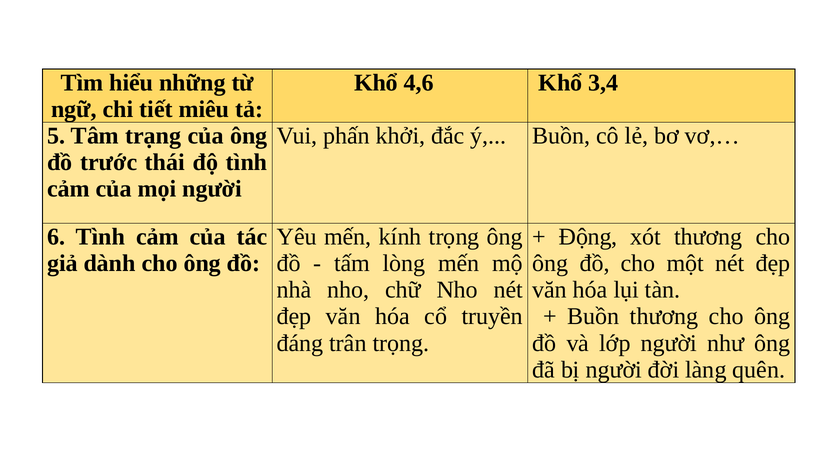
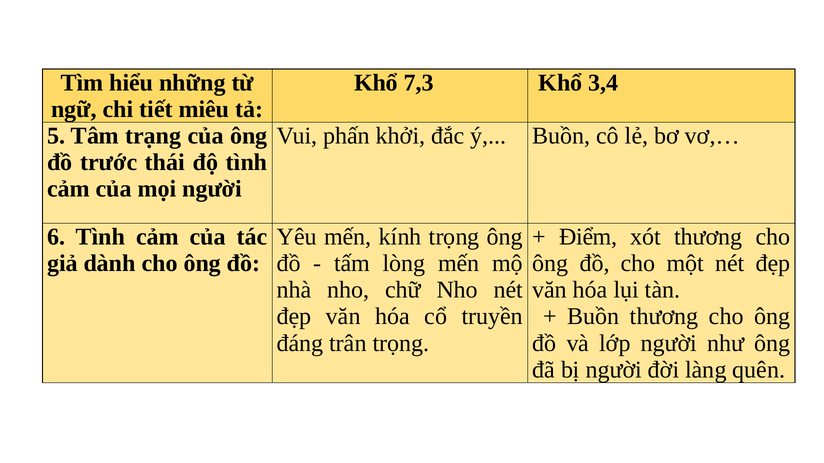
4,6: 4,6 -> 7,3 (419, 83)
Động: Động -> Điểm (588, 237)
